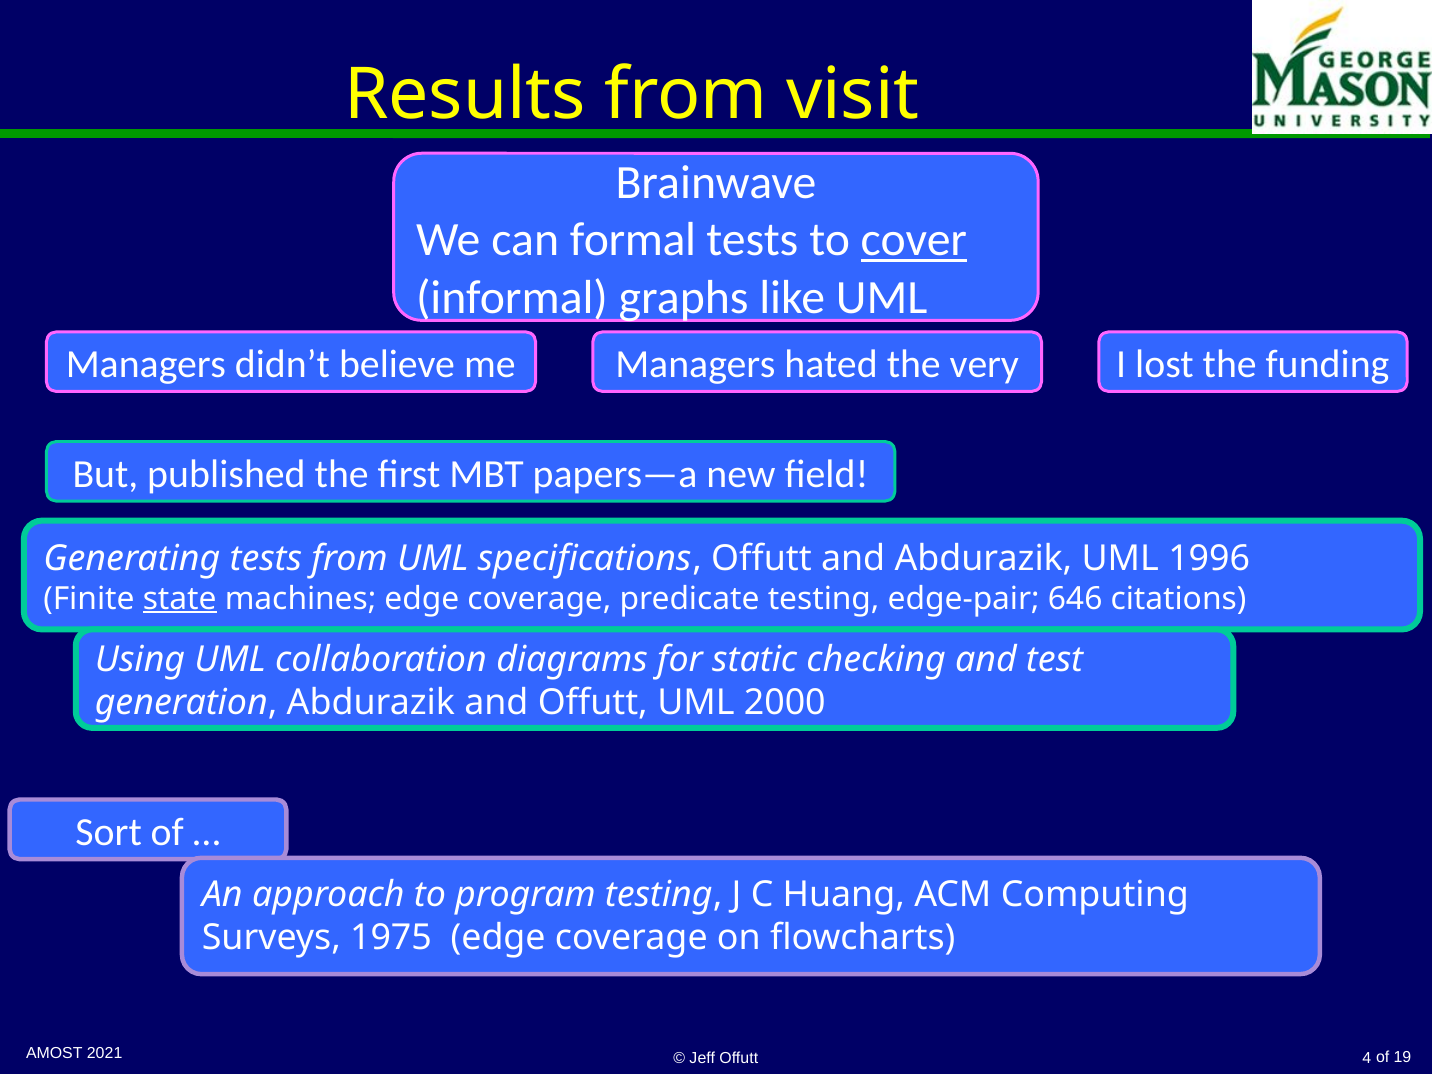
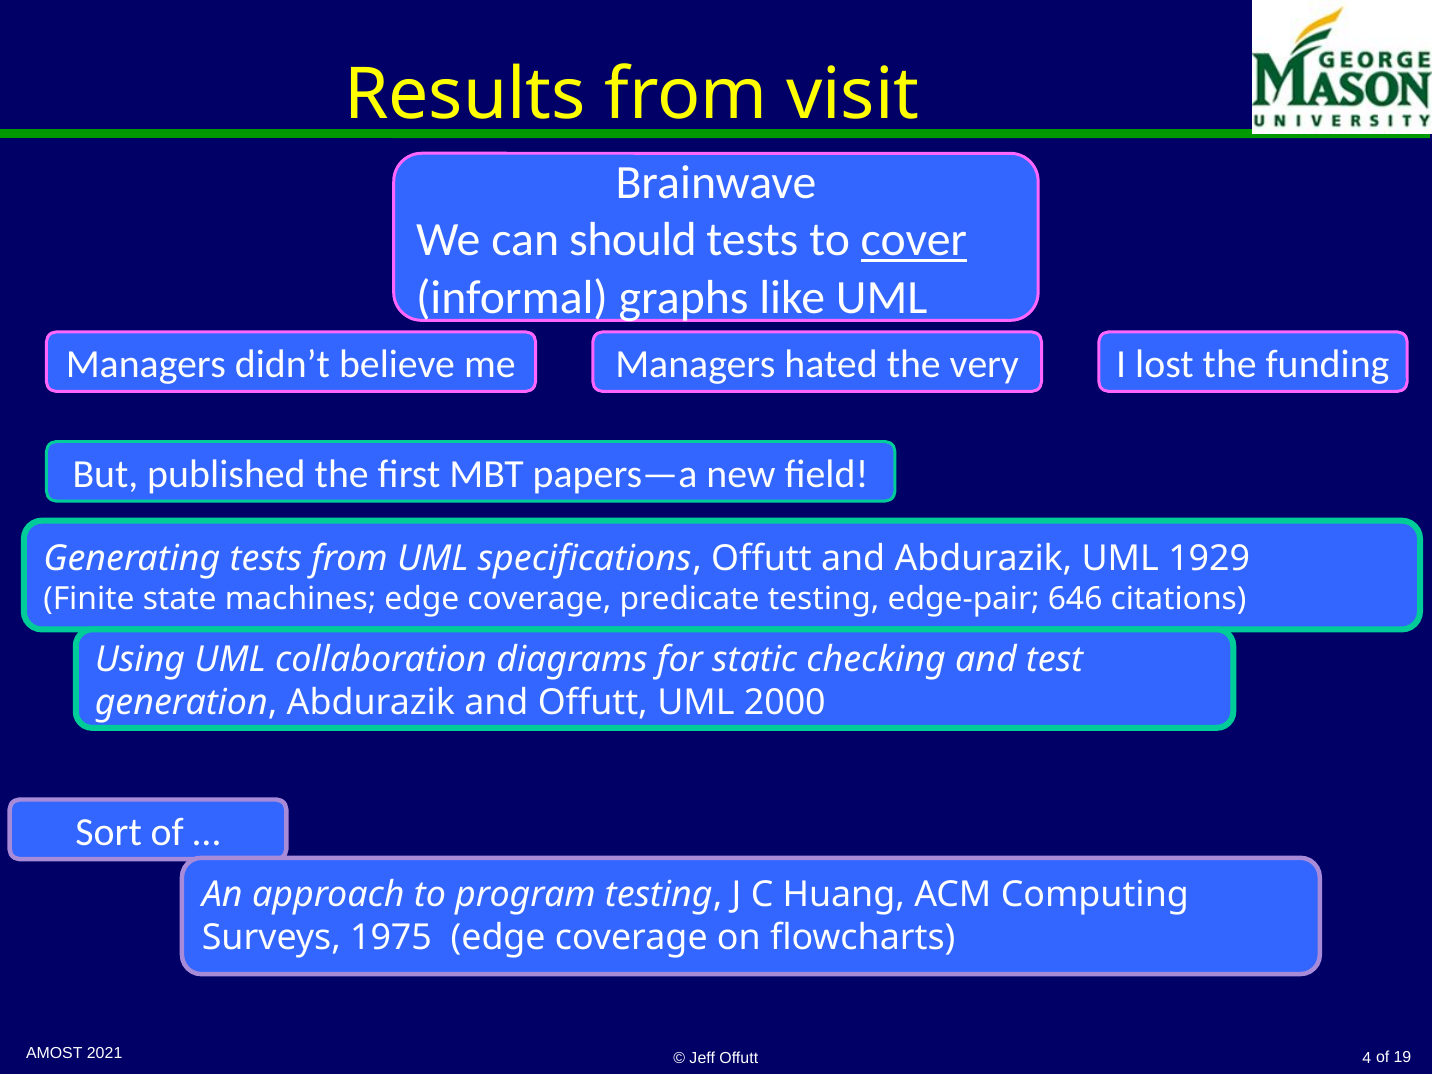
formal: formal -> should (633, 240)
1996: 1996 -> 1929 (1209, 558)
state underline: present -> none (180, 599)
